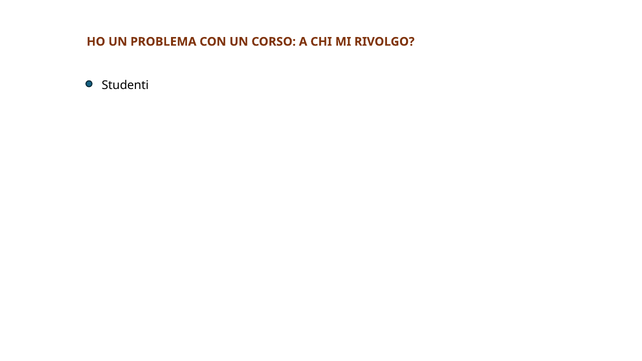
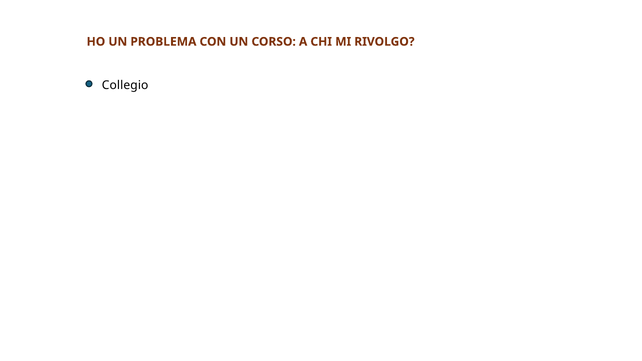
Studenti: Studenti -> Collegio (125, 85)
